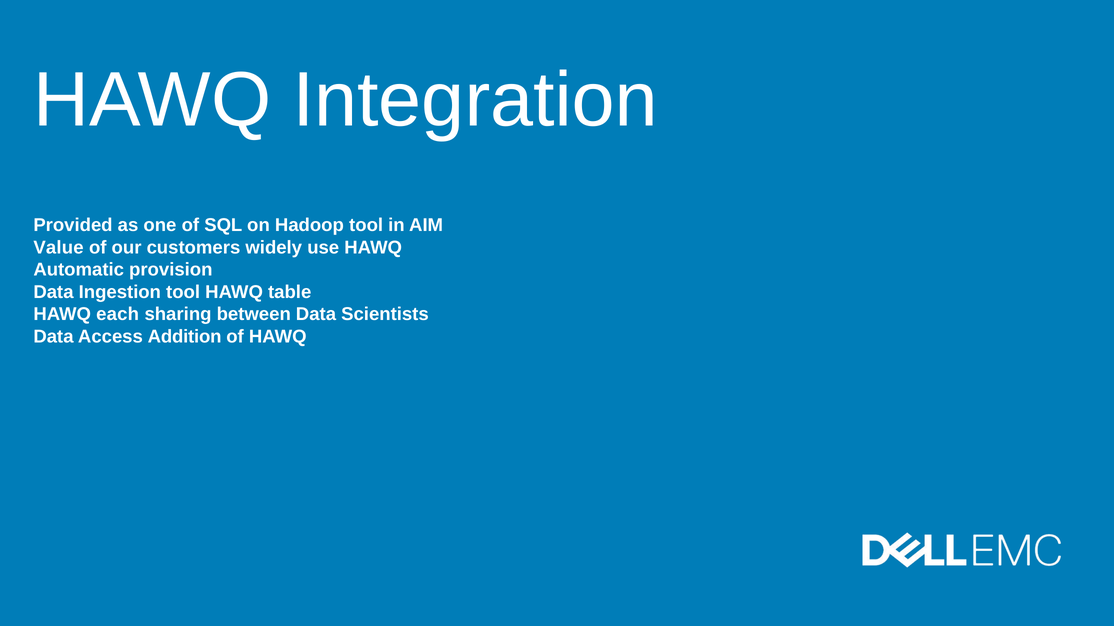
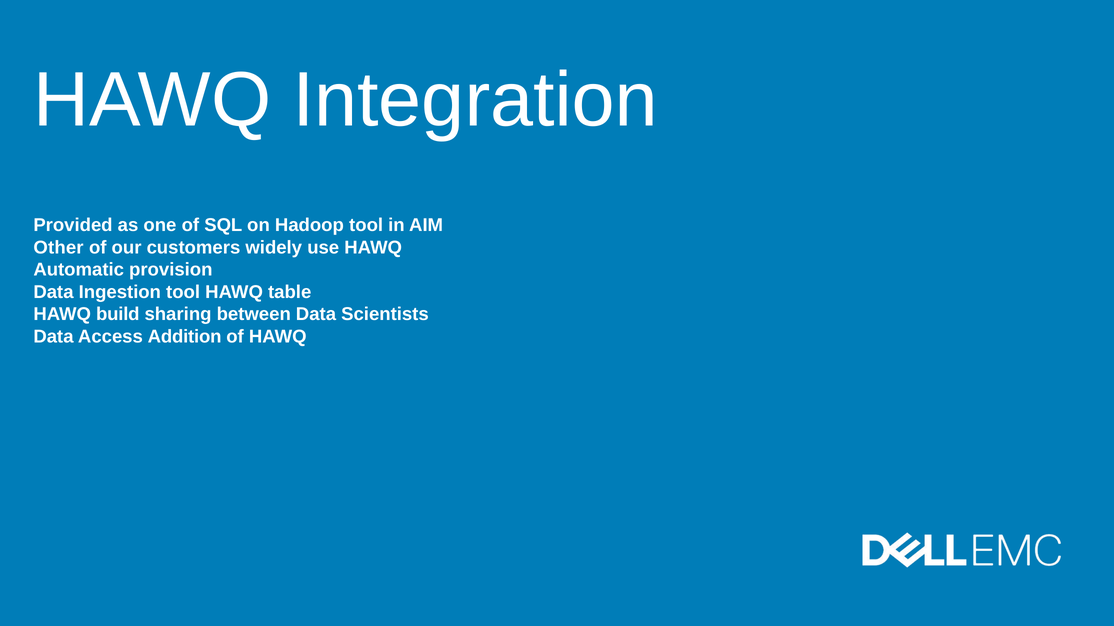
Value: Value -> Other (59, 248)
each: each -> build (118, 314)
